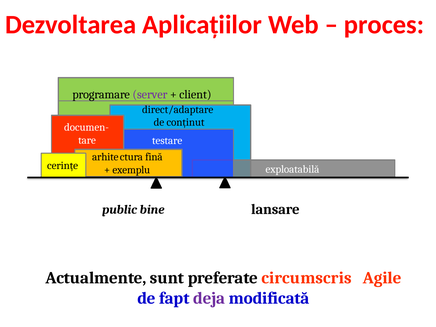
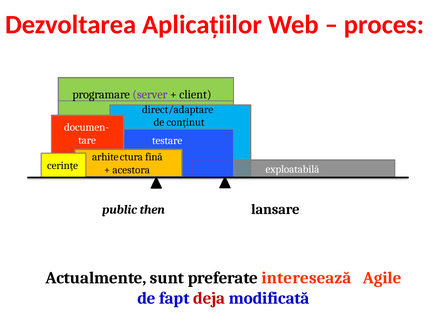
exemplu: exemplu -> acestora (131, 170)
bine: bine -> then (152, 210)
circumscris: circumscris -> interesează (306, 278)
deja colour: purple -> red (209, 298)
